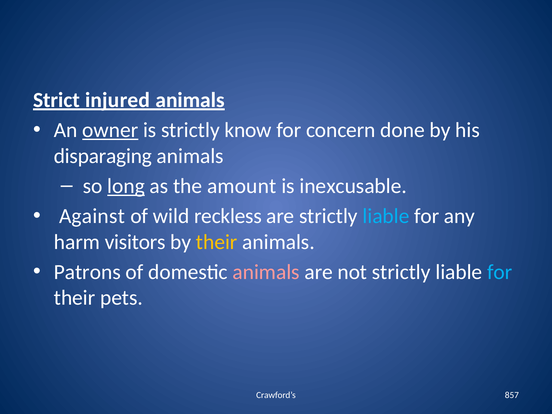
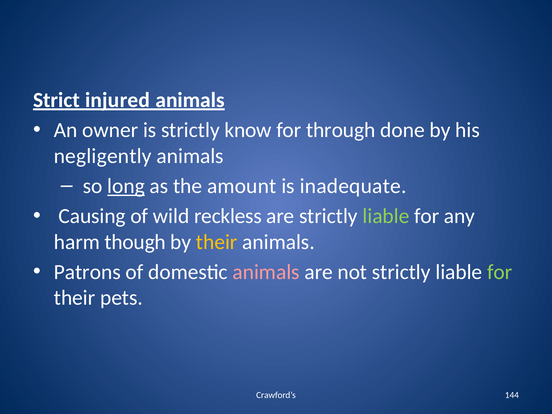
owner underline: present -> none (110, 130)
concern: concern -> through (341, 130)
disparaging: disparaging -> negligently (103, 156)
inexcusable: inexcusable -> inadequate (353, 186)
Against: Against -> Causing (92, 216)
liable colour: light blue -> light green (386, 216)
visitors: visitors -> though (135, 242)
for colour: light blue -> light green (500, 272)
857: 857 -> 144 (512, 395)
